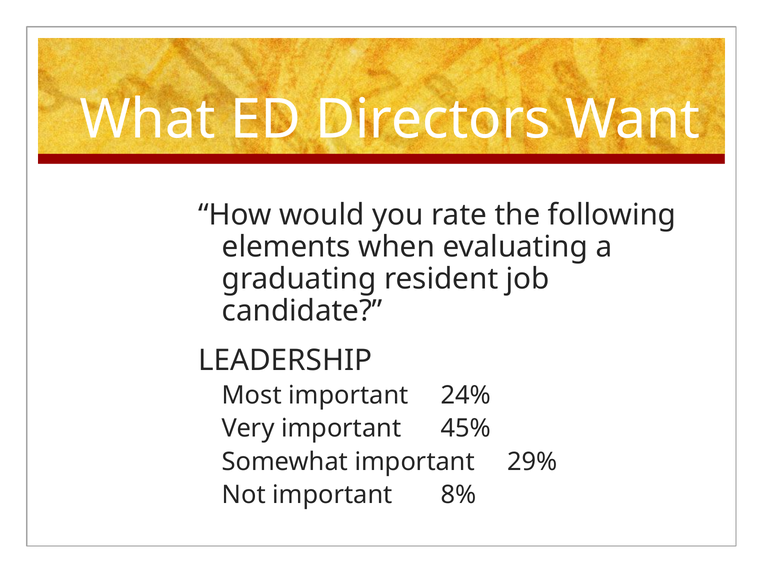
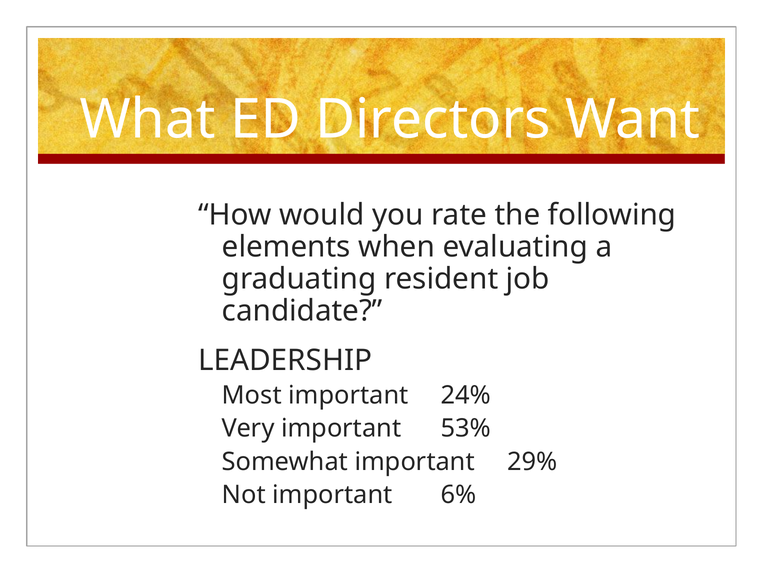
45%: 45% -> 53% (466, 428)
8%: 8% -> 6% (459, 494)
